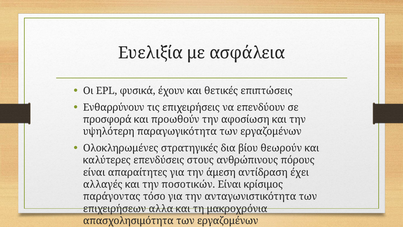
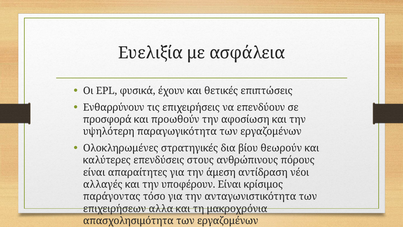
έχει: έχει -> νέοι (300, 172)
ποσοτικών: ποσοτικών -> υποφέρουν (188, 184)
